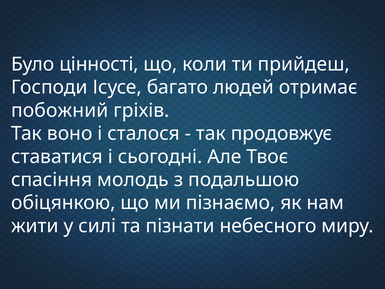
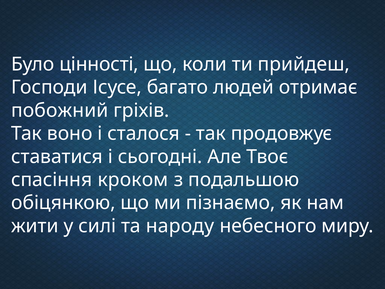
молодь: молодь -> кроком (133, 180)
пізнати: пізнати -> народу (180, 226)
